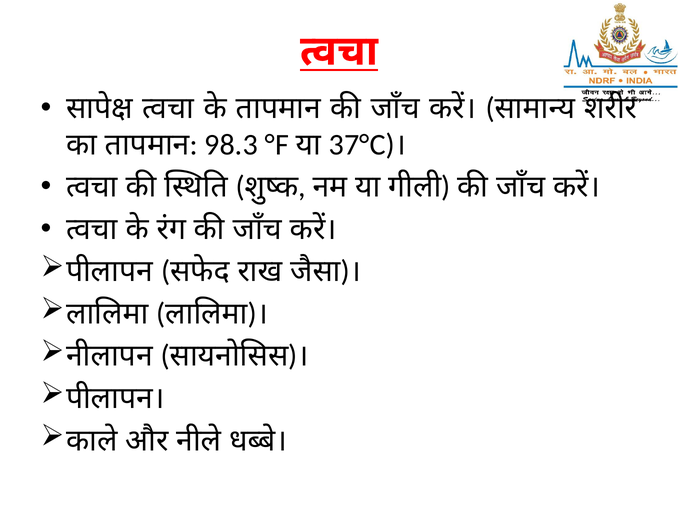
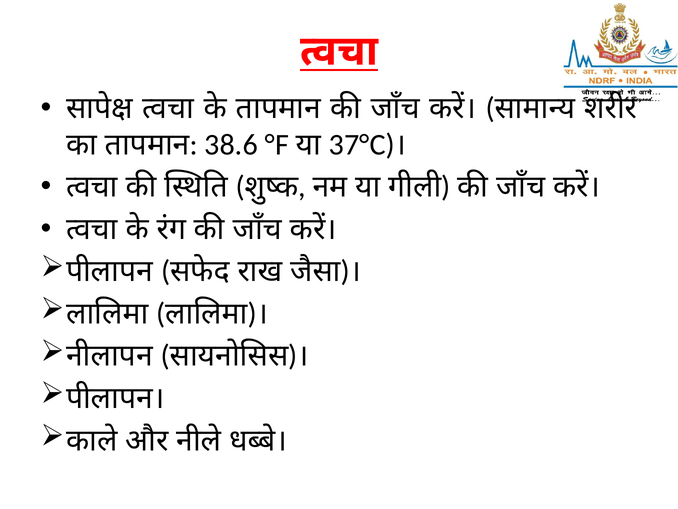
98.3: 98.3 -> 38.6 (231, 145)
